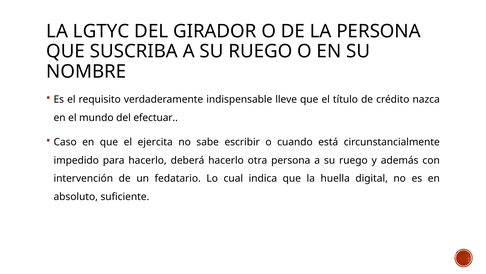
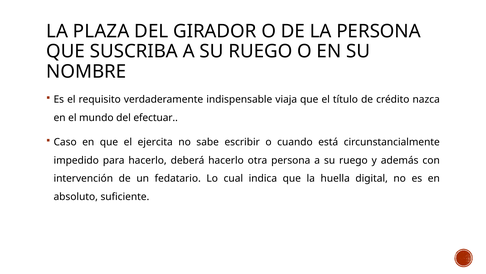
LGTYC: LGTYC -> PLAZA (101, 31)
lleve: lleve -> viaja (286, 99)
